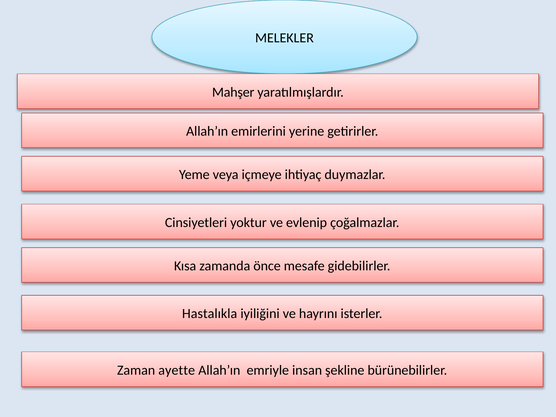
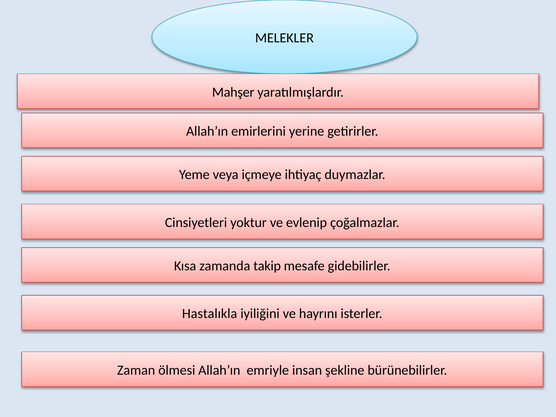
önce: önce -> takip (267, 266)
ayette: ayette -> ölmesi (177, 370)
